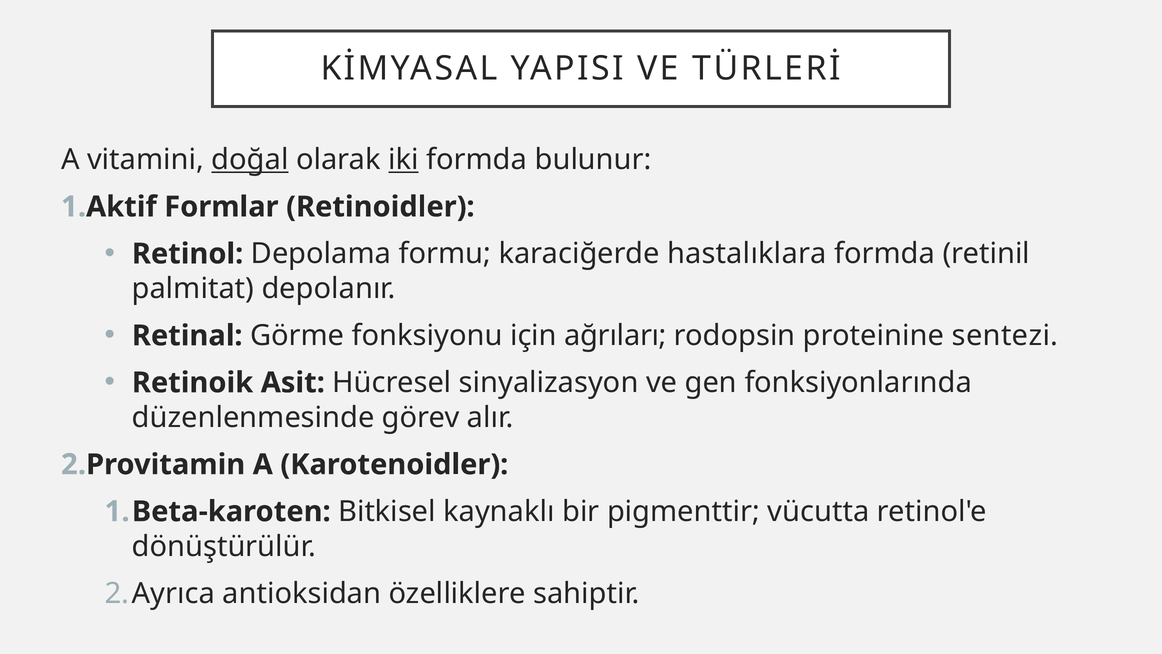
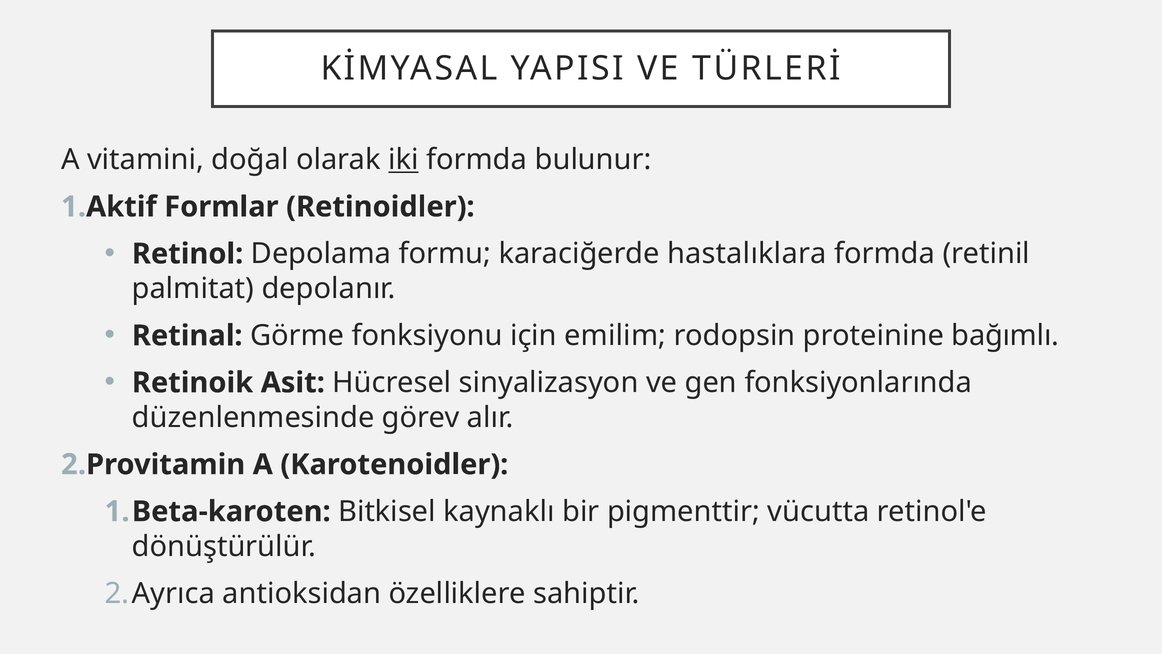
doğal underline: present -> none (250, 160)
ağrıları: ağrıları -> emilim (615, 336)
sentezi: sentezi -> bağımlı (1005, 336)
